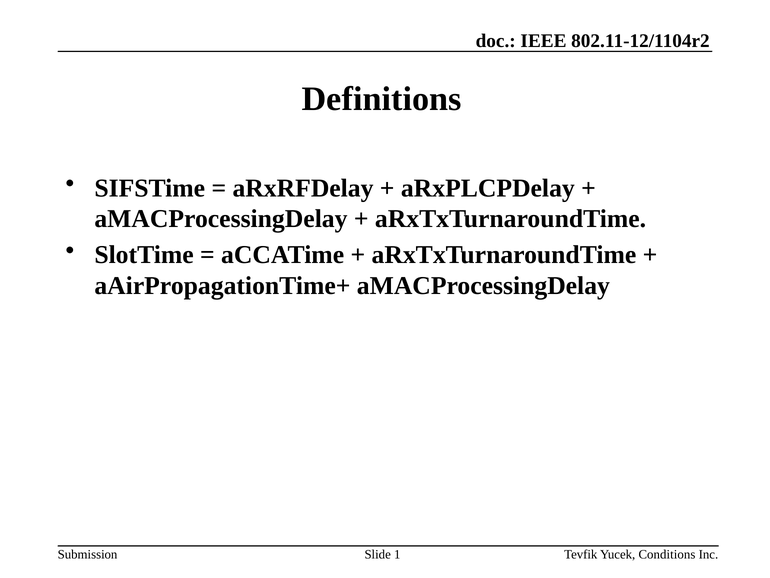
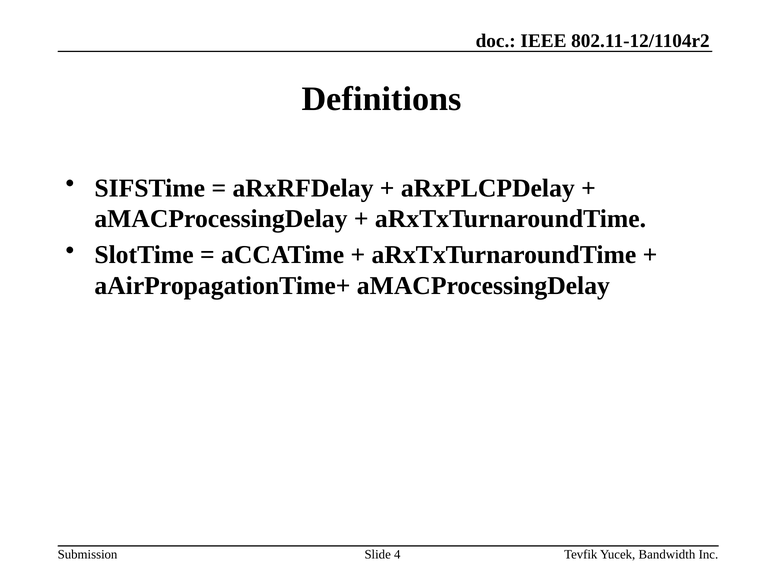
1: 1 -> 4 (397, 554)
Conditions: Conditions -> Bandwidth (667, 554)
